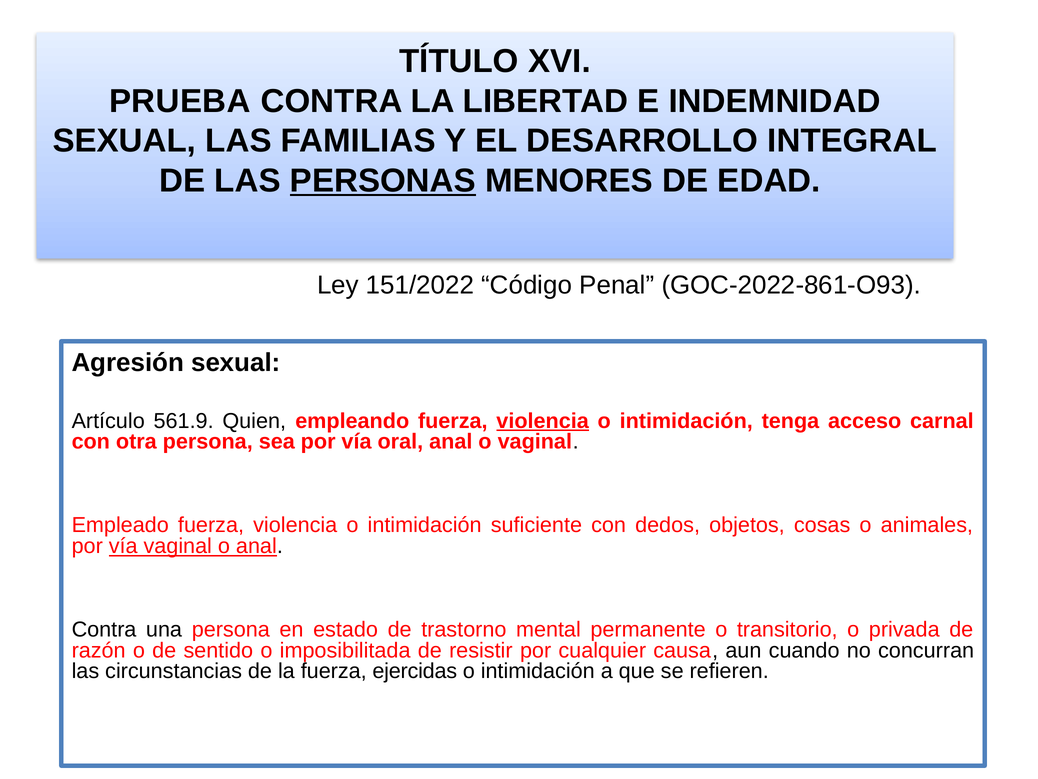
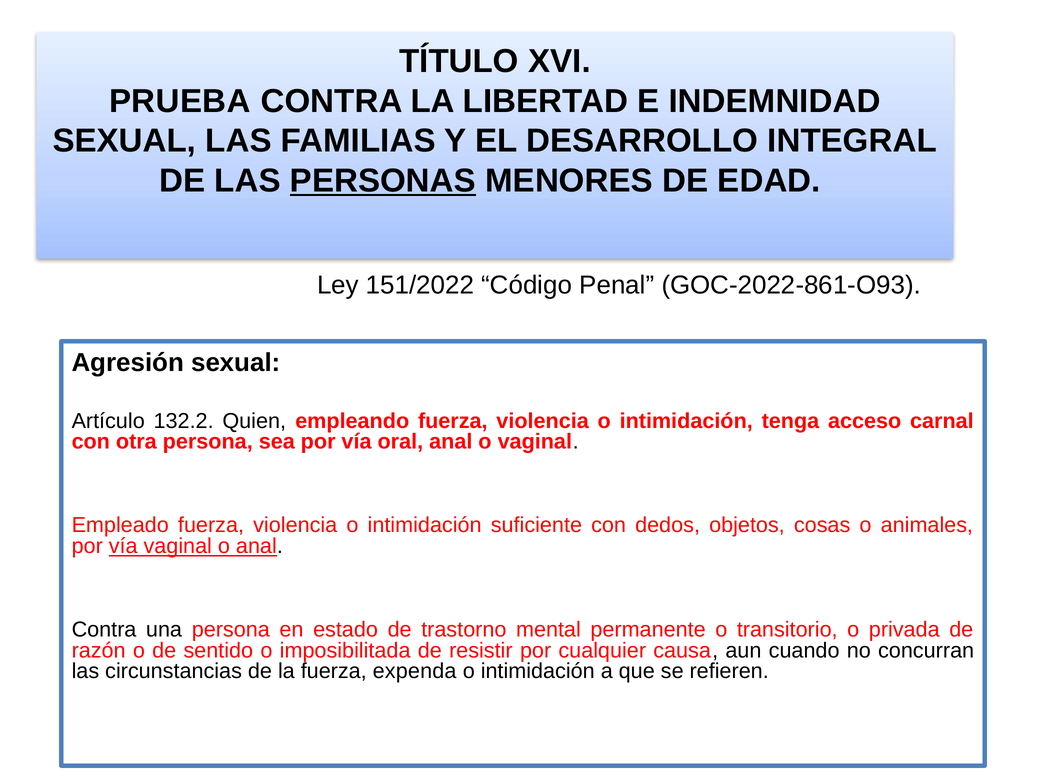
561.9: 561.9 -> 132.2 (184, 421)
violencia underline: present -> none (543, 421)
ejercidas: ejercidas -> expenda (415, 671)
